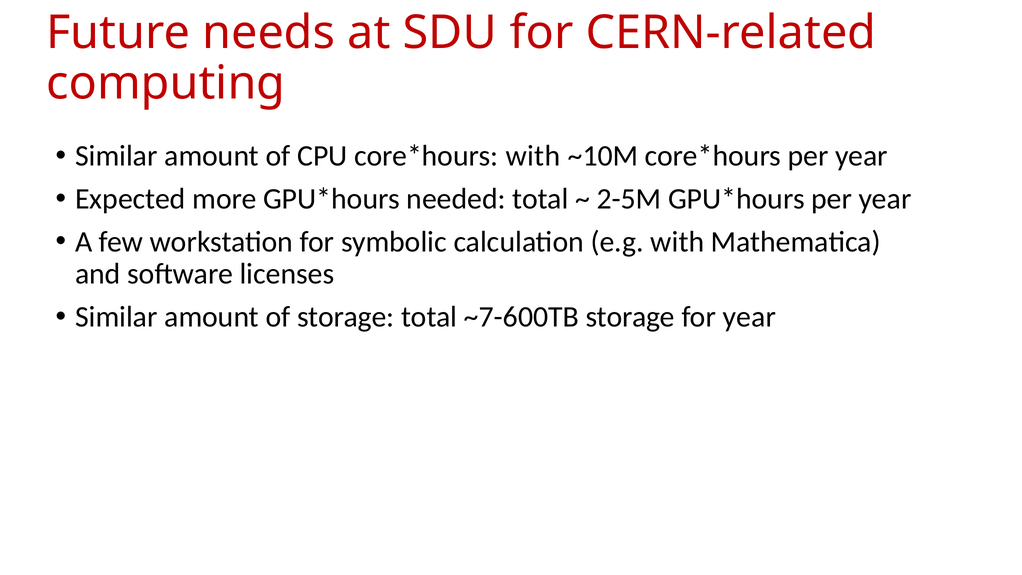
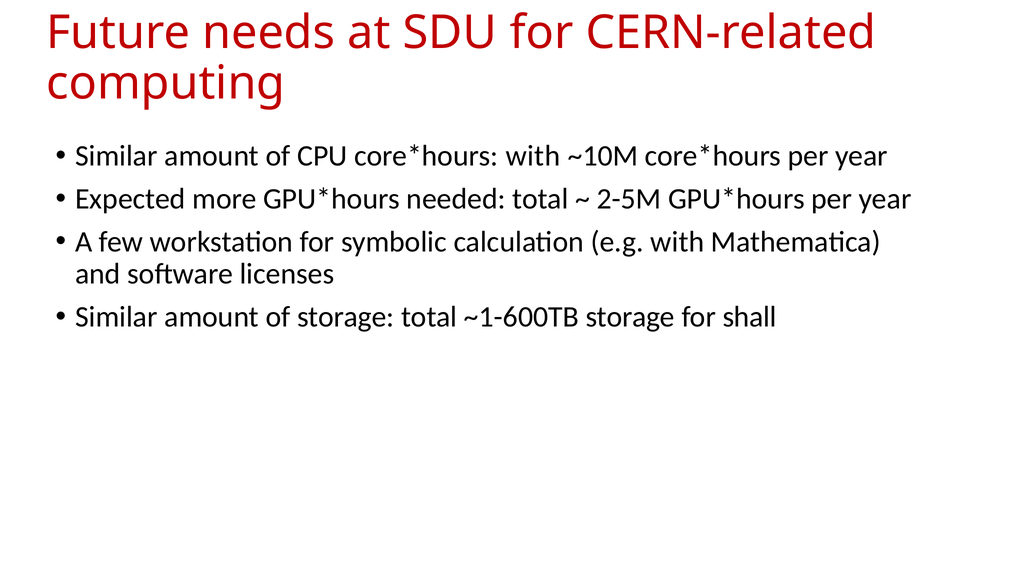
~7-600TB: ~7-600TB -> ~1-600TB (521, 317)
for year: year -> shall (750, 317)
